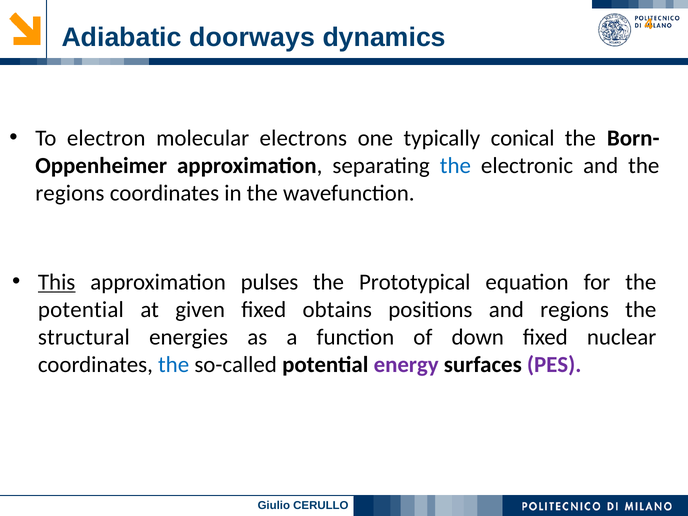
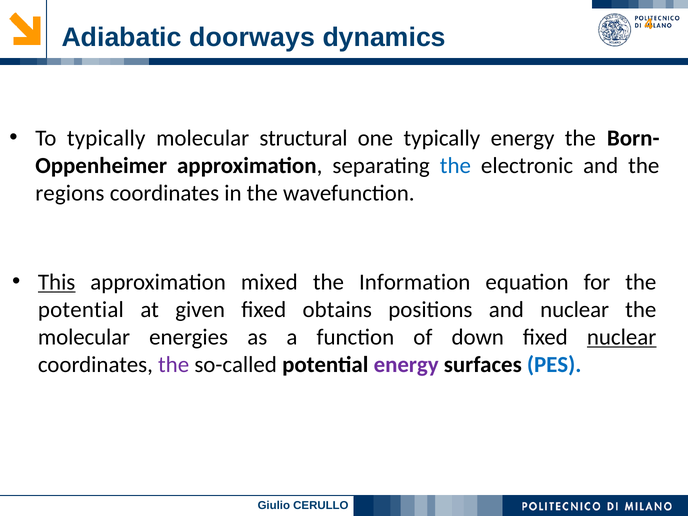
To electron: electron -> typically (106, 138)
electrons: electrons -> structural (304, 138)
typically conical: conical -> energy (523, 138)
pulses: pulses -> mixed (269, 282)
Prototypical: Prototypical -> Information (415, 282)
and regions: regions -> nuclear (575, 310)
structural: structural -> molecular (84, 337)
nuclear underline: none -> present (622, 337)
the colour: blue -> purple (174, 365)
PES colour: purple -> blue (554, 365)
